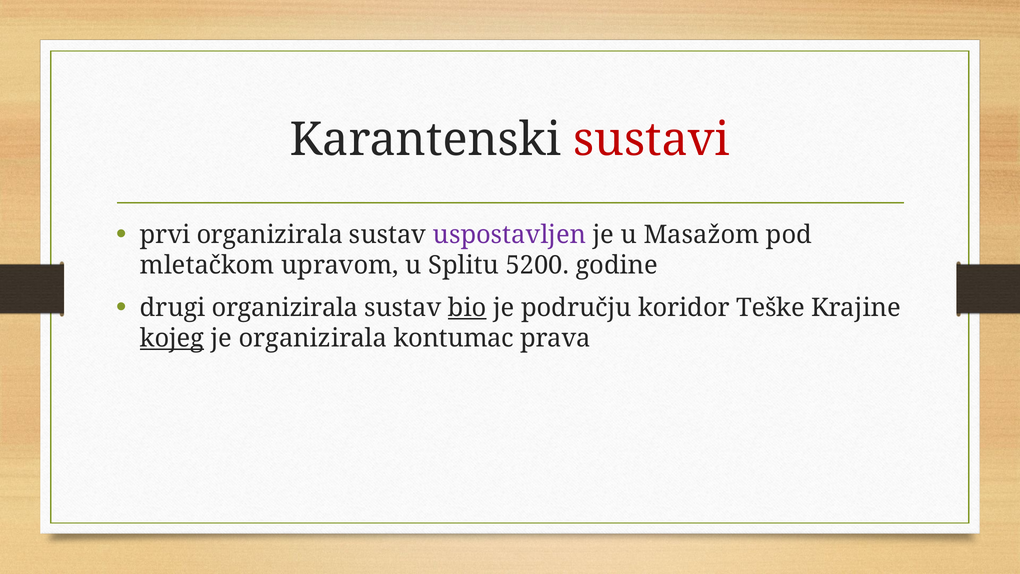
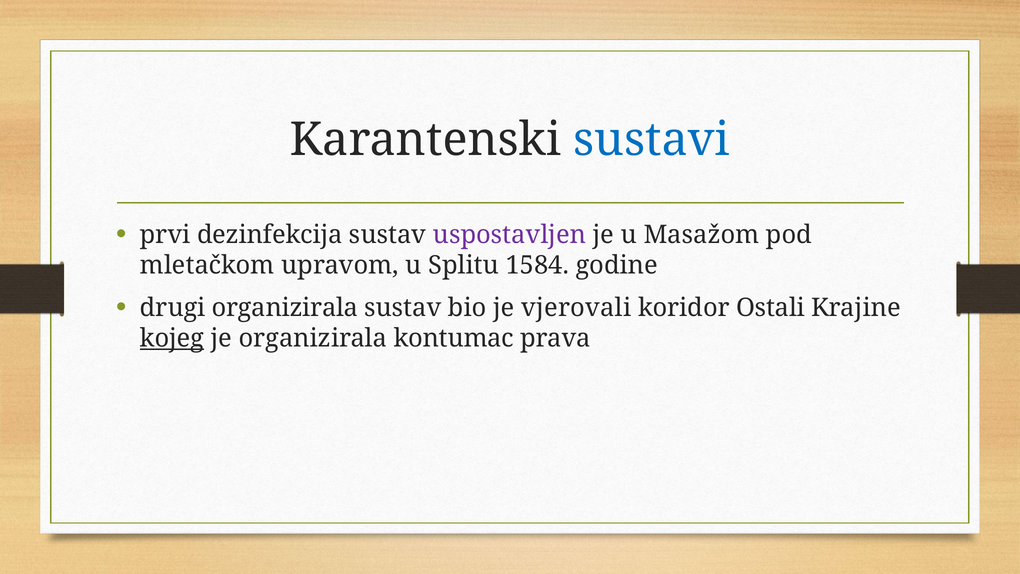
sustavi colour: red -> blue (652, 140)
prvi organizirala: organizirala -> dezinfekcija (270, 235)
5200: 5200 -> 1584 (537, 265)
bio underline: present -> none (467, 308)
području: području -> vjerovali (576, 308)
Teške: Teške -> Ostali (771, 308)
